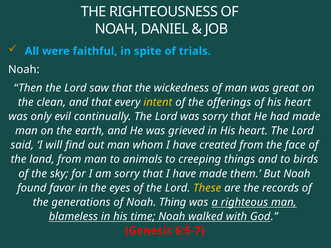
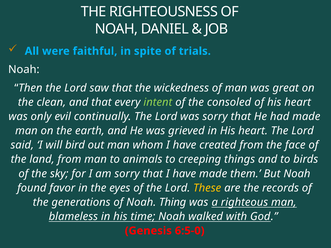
intent colour: yellow -> light green (158, 102)
offerings: offerings -> consoled (229, 102)
find: find -> bird (75, 145)
6:5-7: 6:5-7 -> 6:5-0 (190, 231)
